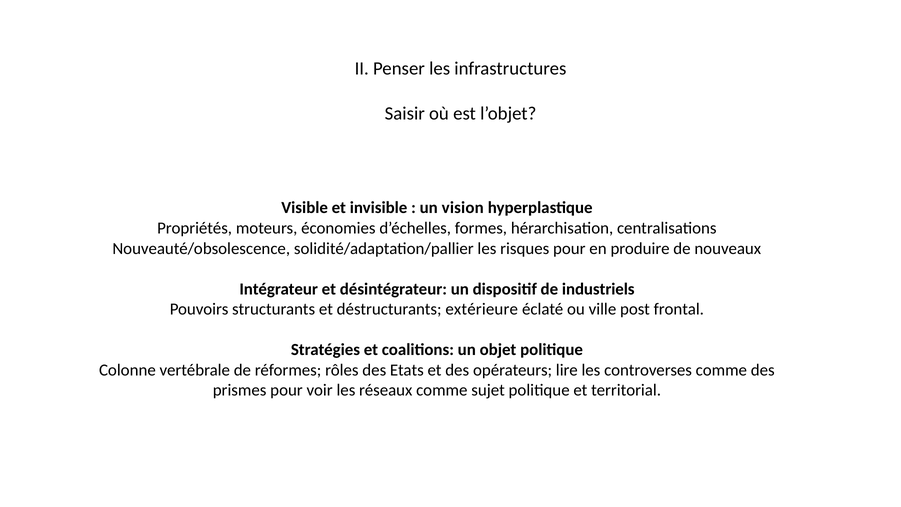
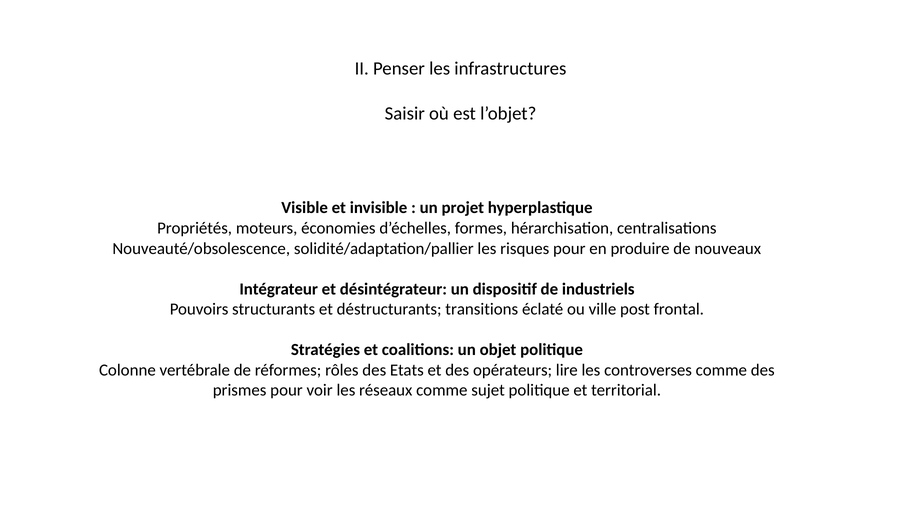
vision: vision -> projet (463, 208)
extérieure: extérieure -> transitions (482, 309)
